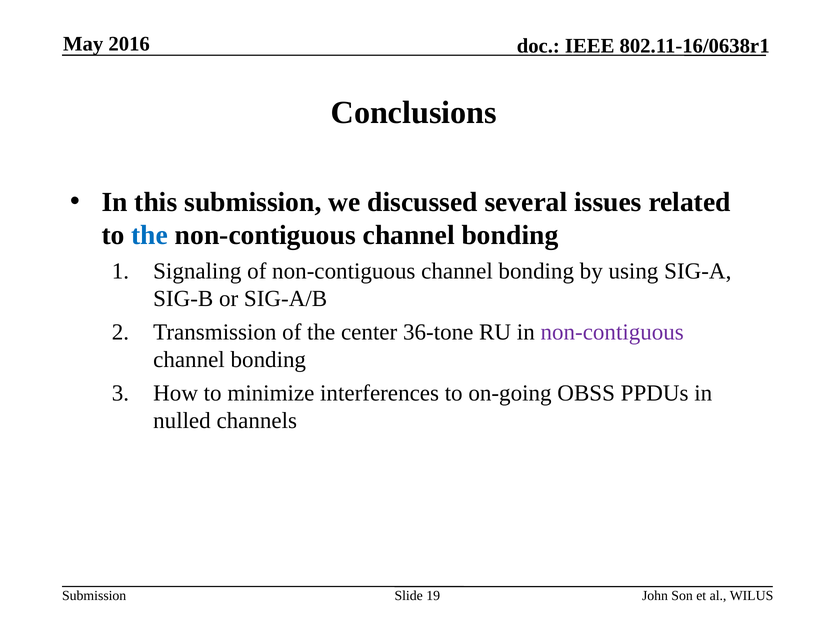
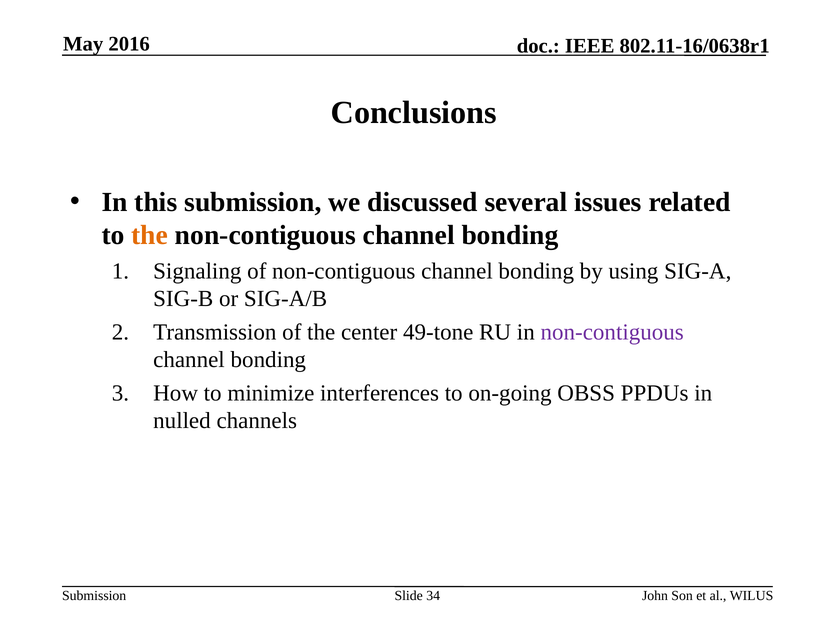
the colour: blue -> orange (150, 235)
36-tone: 36-tone -> 49-tone (438, 332)
19: 19 -> 34 (433, 596)
